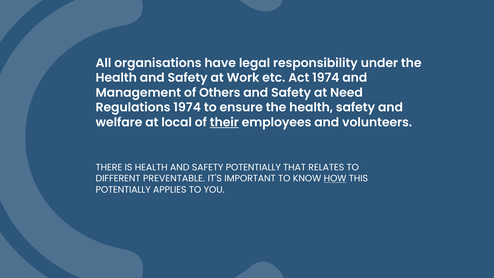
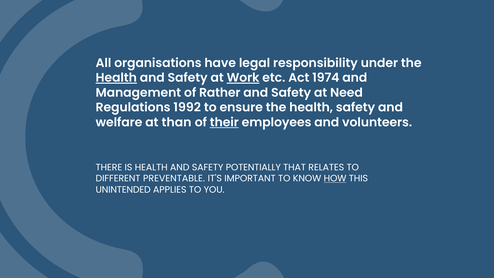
Health underline: none -> present (116, 78)
Work underline: none -> present (243, 78)
Others: Others -> Rather (220, 93)
Regulations 1974: 1974 -> 1992 (187, 107)
local: local -> than (177, 122)
POTENTIALLY: POTENTIALLY -> UNINTENDED (123, 190)
